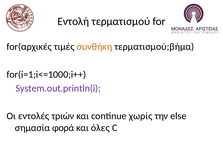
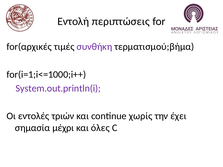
τερματισμού: τερματισμού -> περιπτώσεις (121, 21)
συνθήκη colour: orange -> purple (94, 47)
else: else -> έχει (178, 116)
φορά: φορά -> μέχρι (63, 128)
